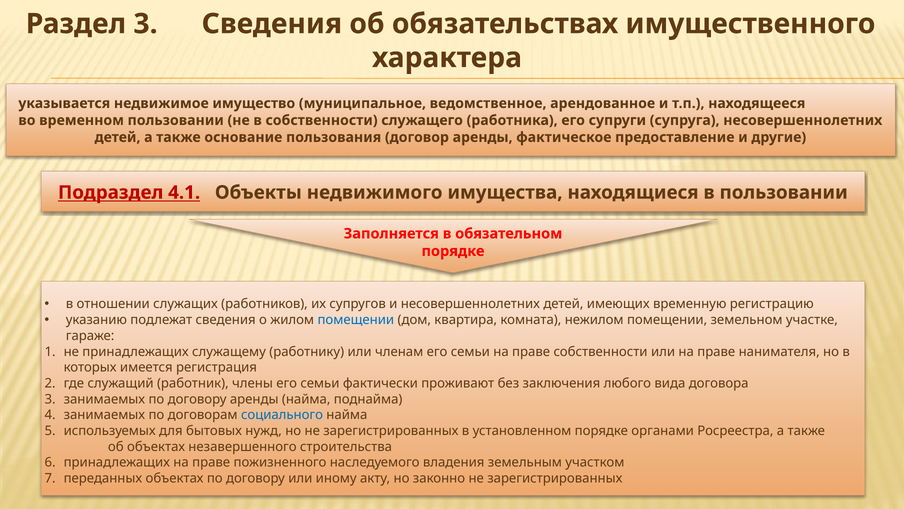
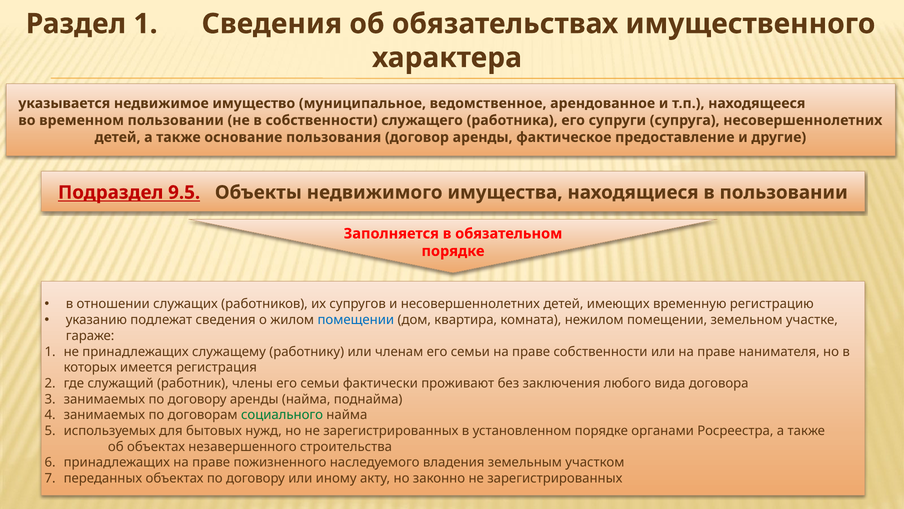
Раздел 3: 3 -> 1 (146, 24)
4.1: 4.1 -> 9.5 (184, 192)
социального colour: blue -> green (282, 415)
